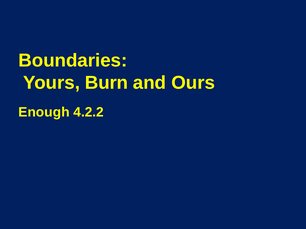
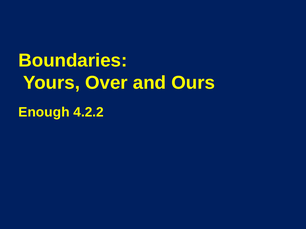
Burn: Burn -> Over (106, 83)
